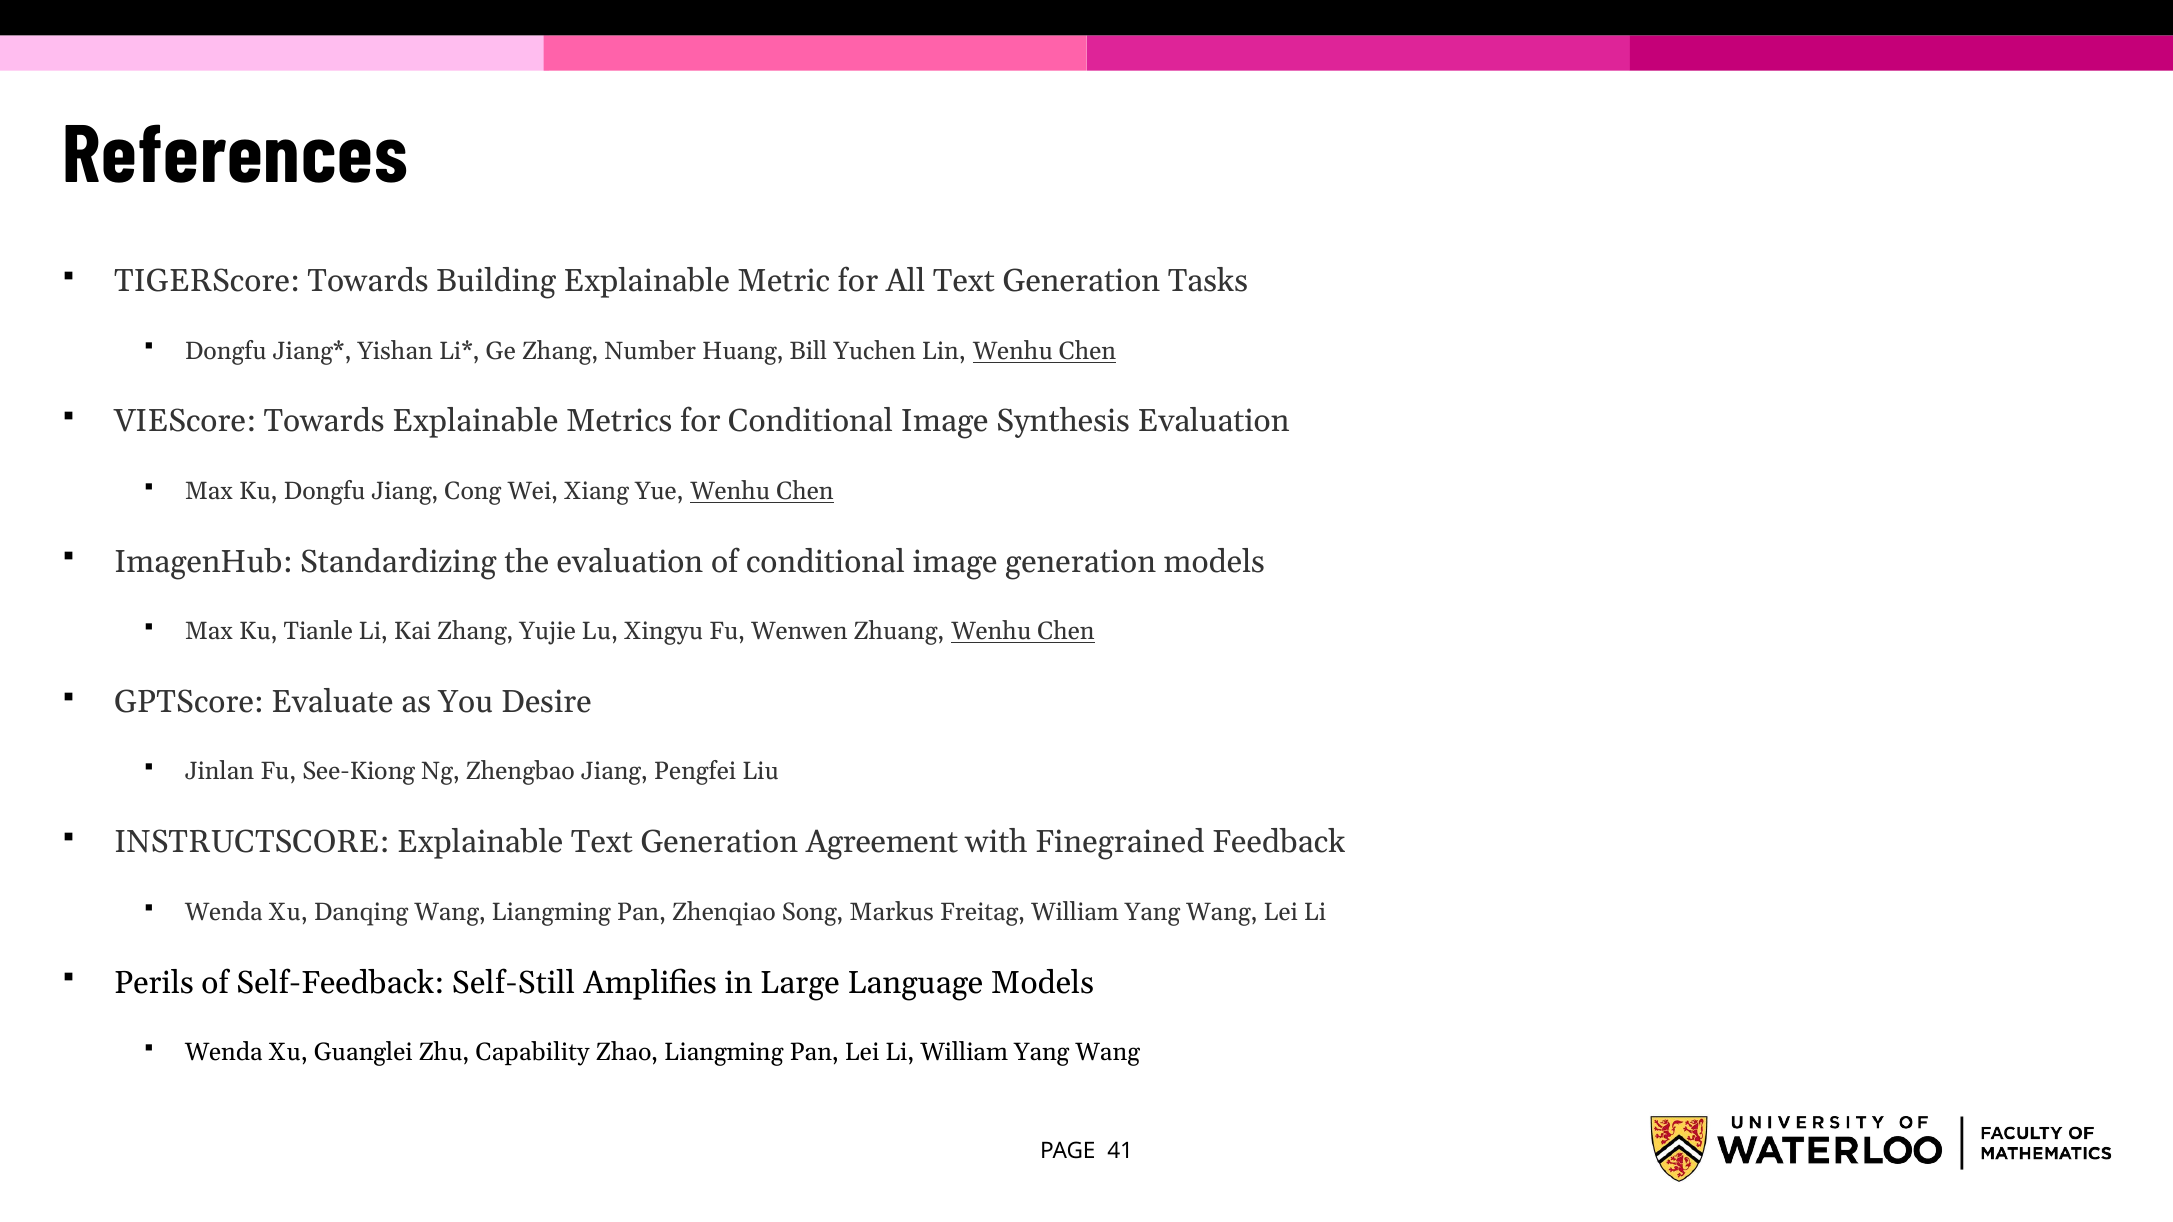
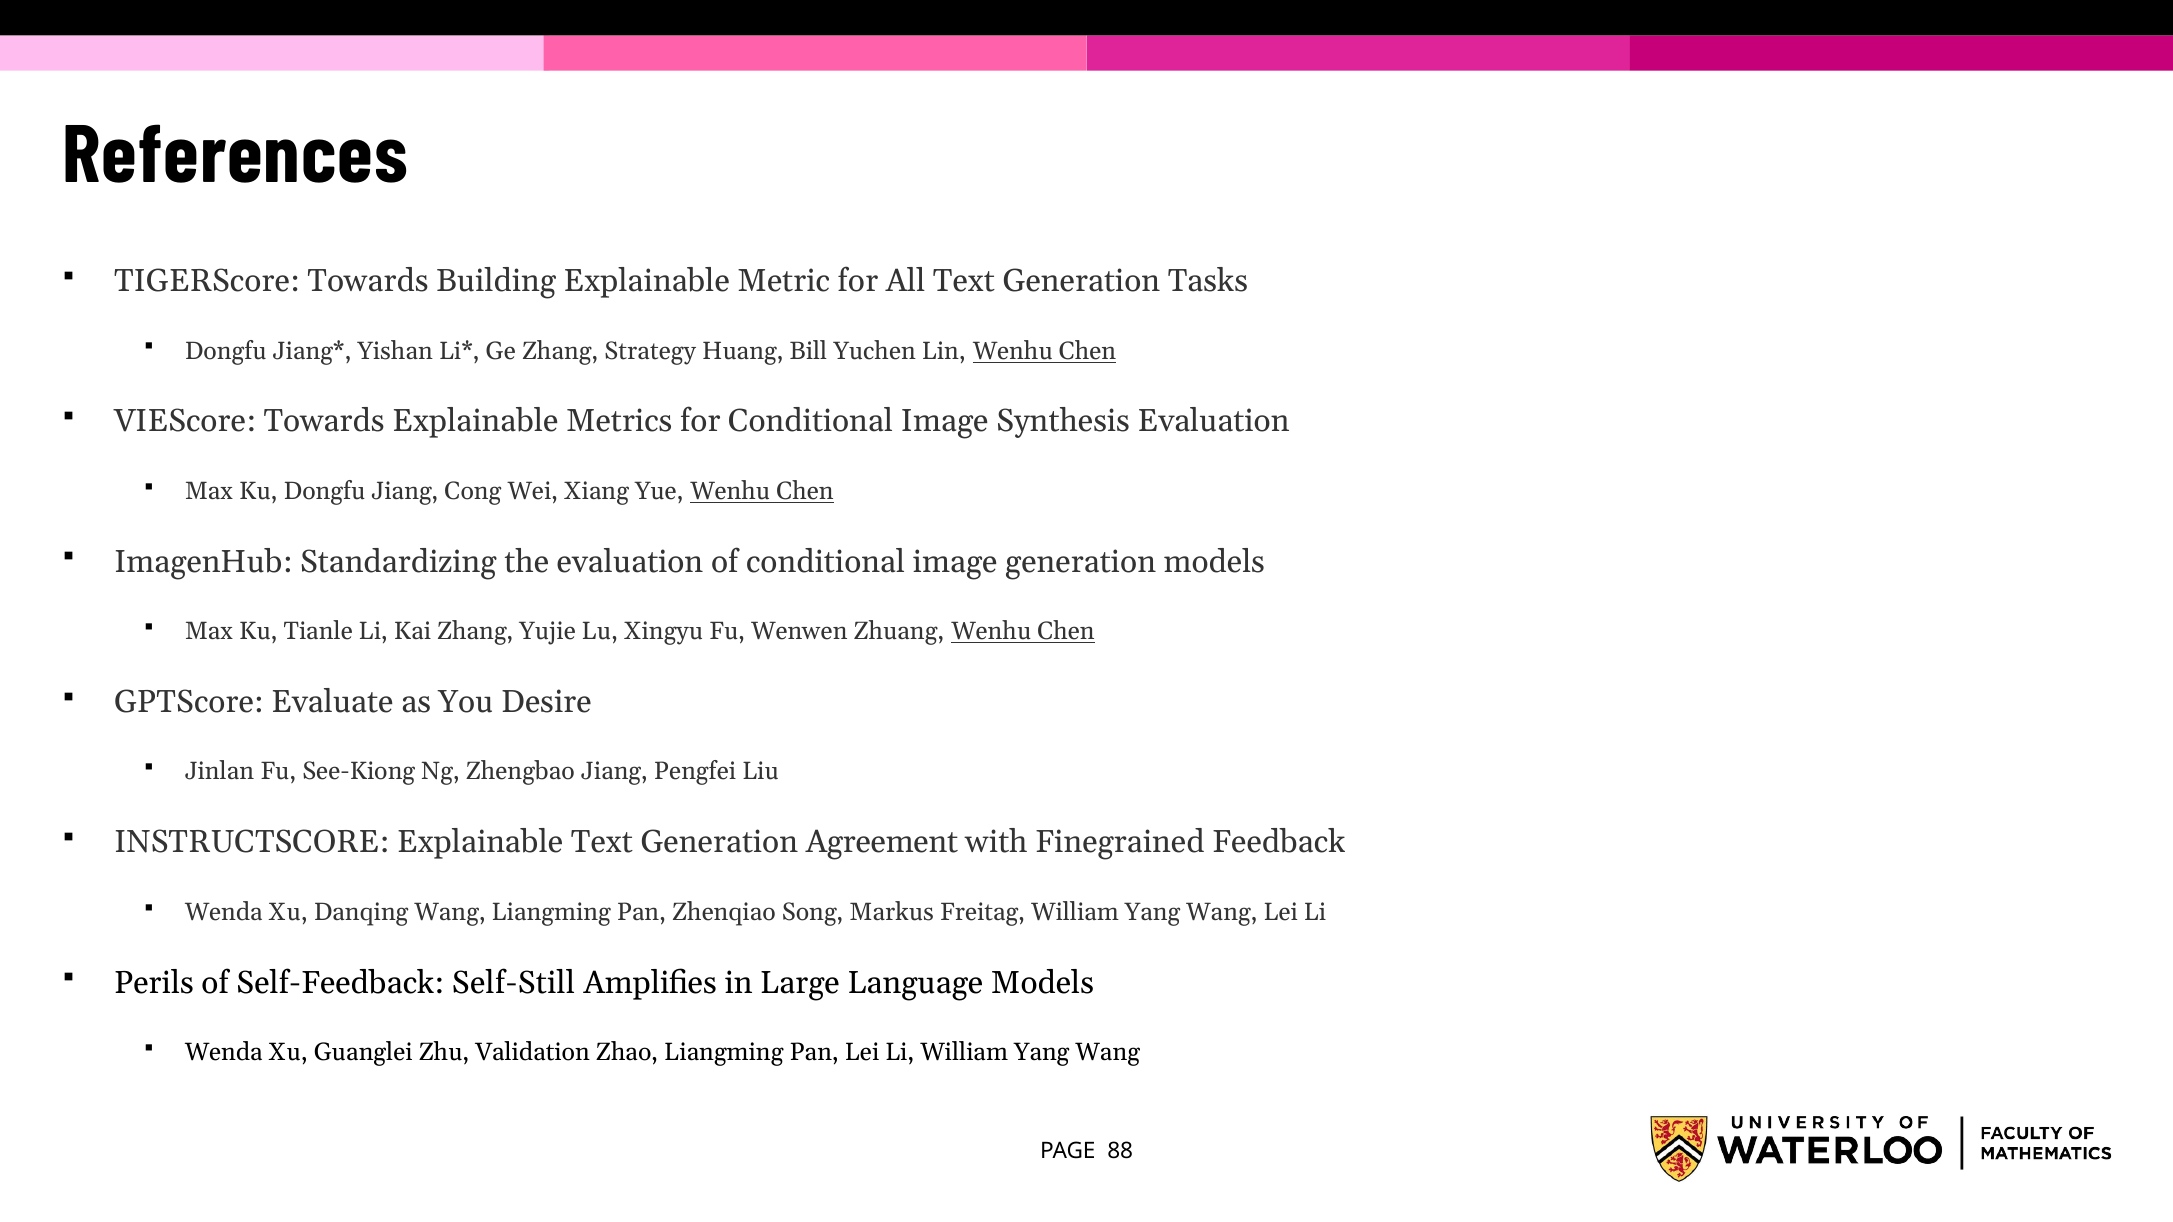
Number: Number -> Strategy (650, 351)
Capability: Capability -> Validation (533, 1053)
41: 41 -> 88 (1120, 1151)
